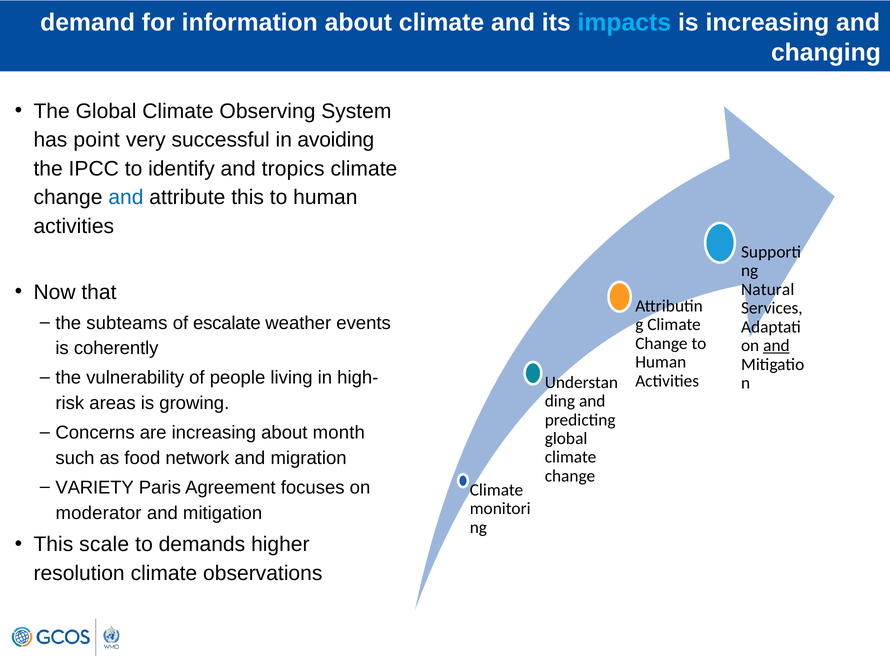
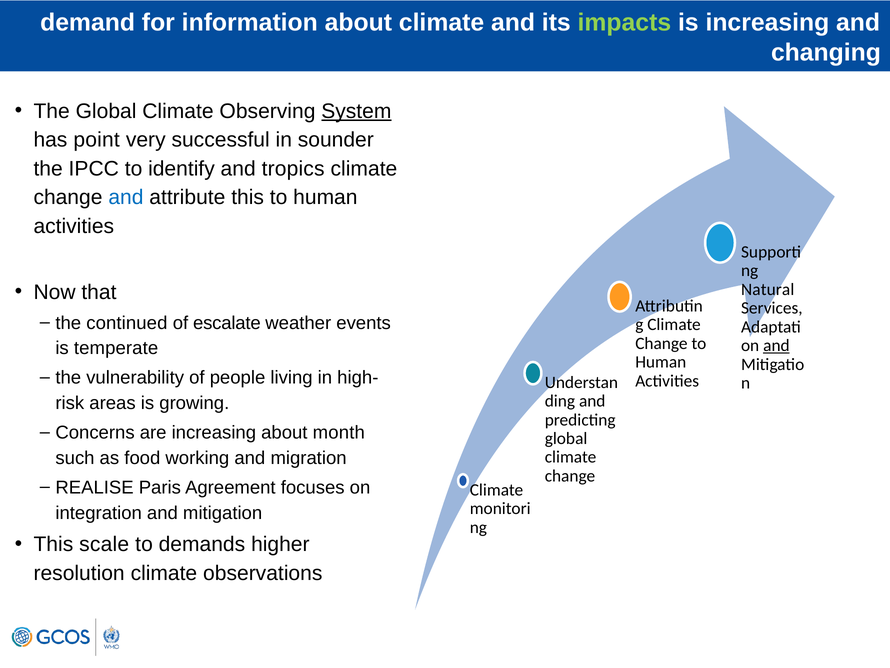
impacts colour: light blue -> light green (624, 23)
System underline: none -> present (356, 111)
avoiding: avoiding -> sounder (336, 140)
subteams: subteams -> continued (127, 323)
coherently: coherently -> temperate (116, 348)
network: network -> working (197, 458)
VARIETY: VARIETY -> REALISE (95, 487)
moderator: moderator -> integration (99, 513)
